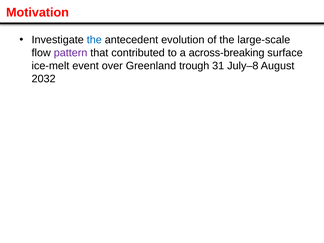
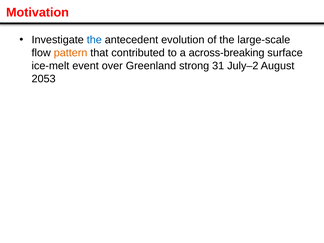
pattern colour: purple -> orange (71, 53)
trough: trough -> strong (194, 66)
July–8: July–8 -> July–2 (243, 66)
2032: 2032 -> 2053 (44, 79)
